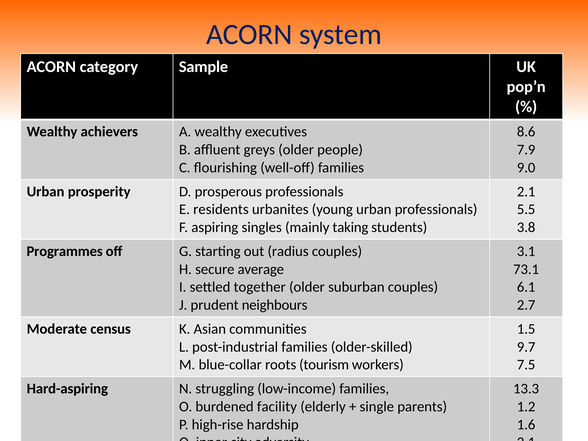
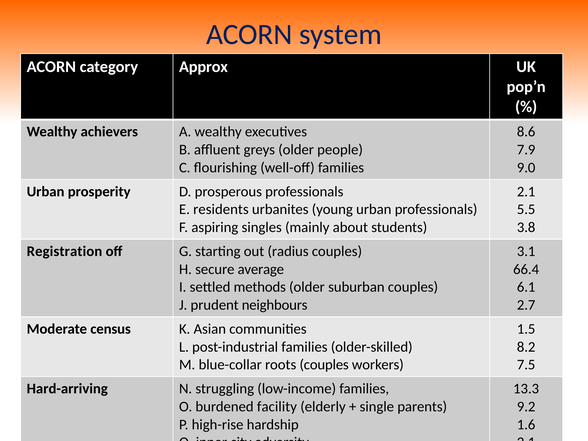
Sample: Sample -> Approx (203, 67)
taking: taking -> about (350, 227)
Programmes: Programmes -> Registration (64, 251)
73.1: 73.1 -> 66.4 (526, 269)
together: together -> methods (260, 287)
9.7: 9.7 -> 8.2 (526, 347)
roots tourism: tourism -> couples (324, 365)
Hard-aspiring: Hard-aspiring -> Hard-arriving (67, 389)
1.2: 1.2 -> 9.2 (526, 407)
